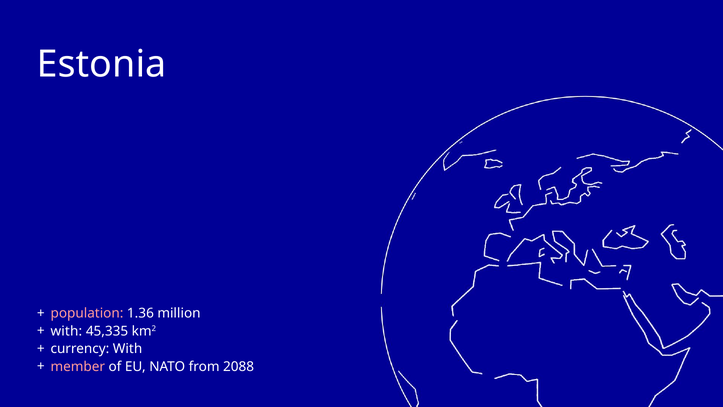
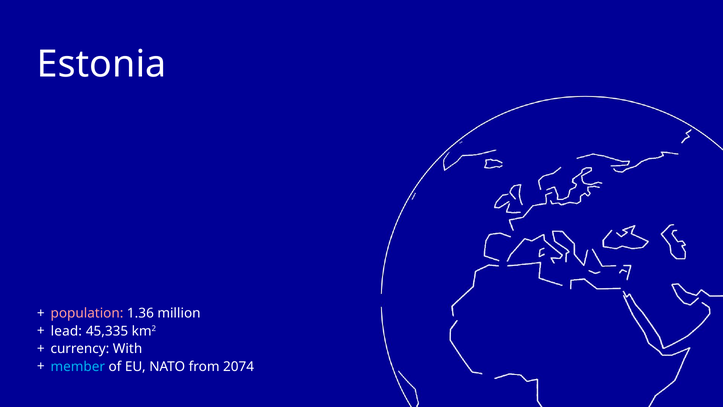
with: with -> lead (66, 331)
member colour: pink -> light blue (78, 366)
2088: 2088 -> 2074 (239, 366)
